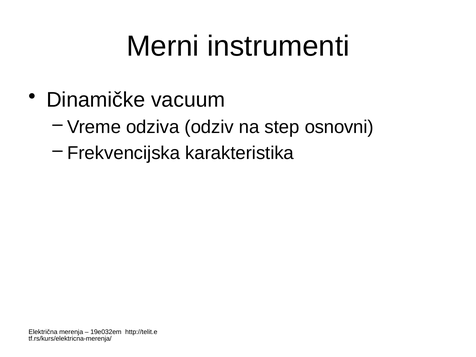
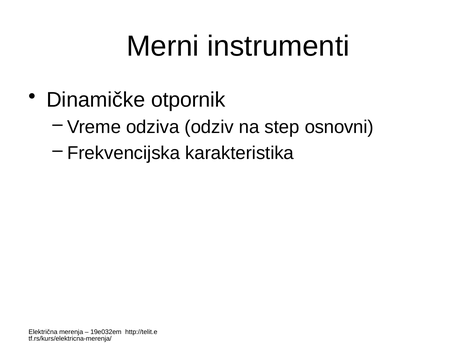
vacuum: vacuum -> otpornik (188, 100)
